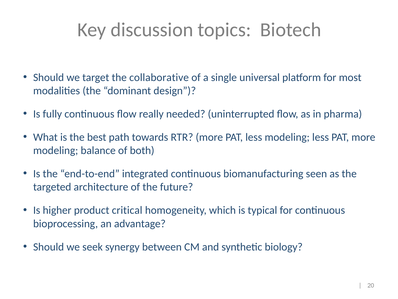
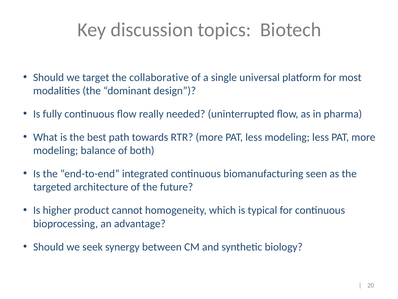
critical: critical -> cannot (127, 210)
